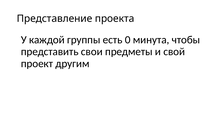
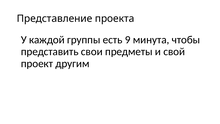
0: 0 -> 9 (128, 40)
